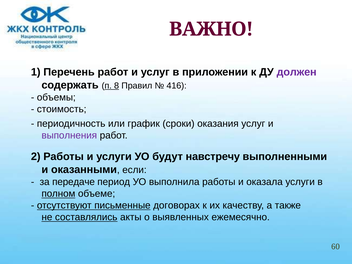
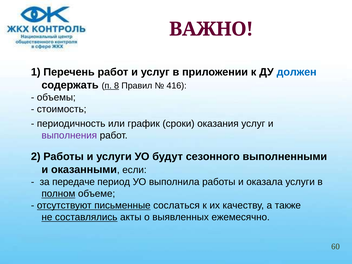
должен colour: purple -> blue (297, 72)
навстречу: навстречу -> сезонного (213, 157)
договорах: договорах -> сослаться (177, 205)
